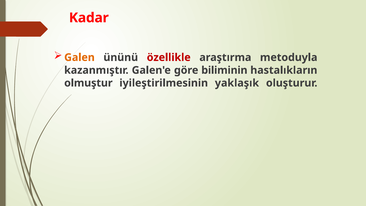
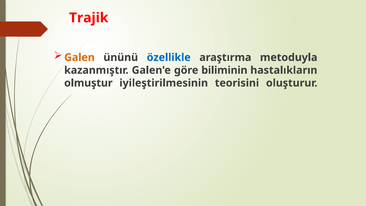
Kadar: Kadar -> Trajik (89, 18)
özellikle colour: red -> blue (169, 57)
yaklaşık: yaklaşık -> teorisini (237, 83)
